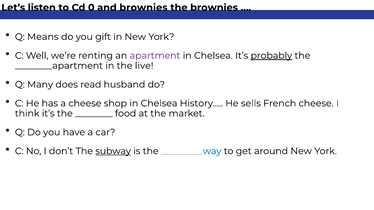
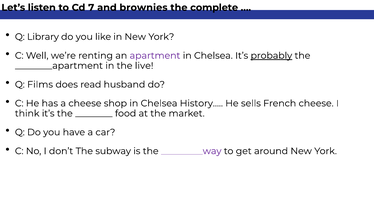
0: 0 -> 7 (91, 8)
the brownies: brownies -> complete (214, 8)
Means: Means -> Library (43, 37)
gift: gift -> like (103, 37)
Many: Many -> Films (40, 85)
subway underline: present -> none (113, 151)
_________way colour: blue -> purple (191, 151)
